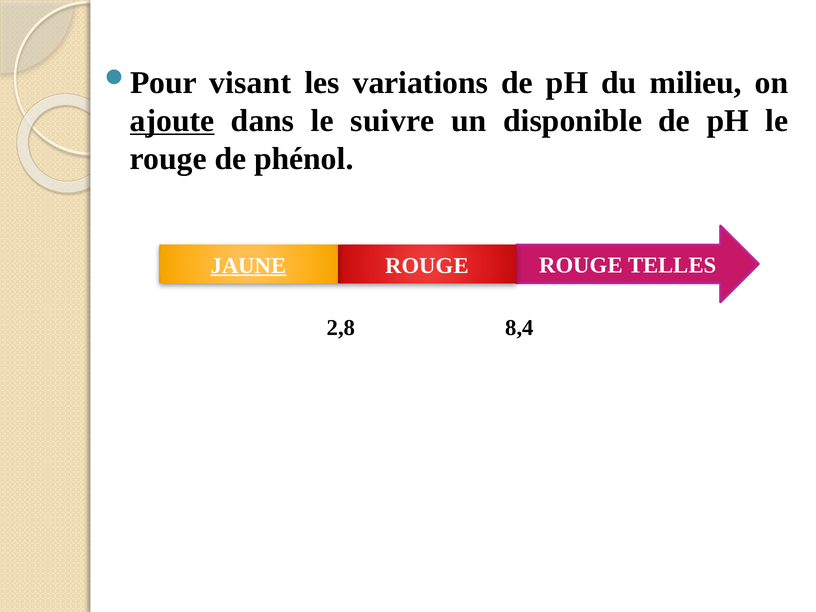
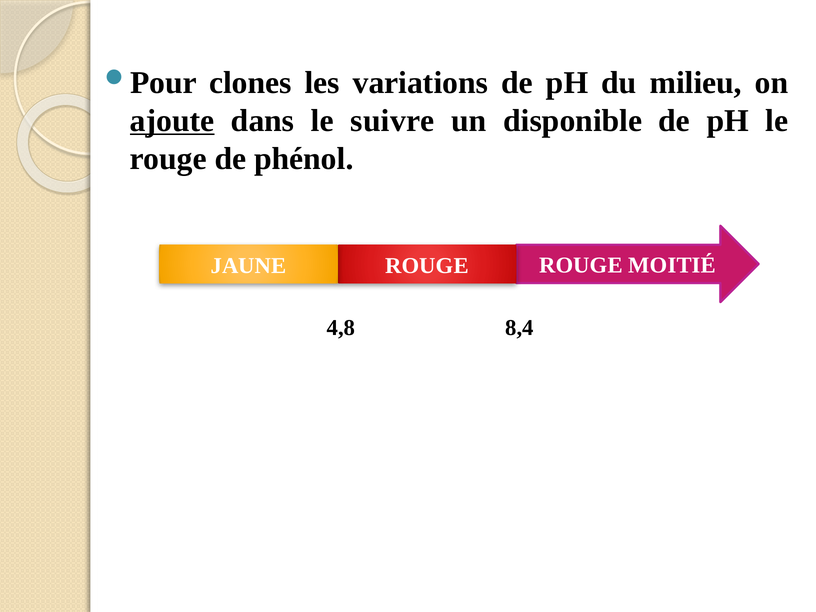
visant: visant -> clones (250, 83)
JAUNE underline: present -> none (249, 266)
TELLES: TELLES -> MOITIÉ (672, 265)
2,8: 2,8 -> 4,8 (341, 328)
